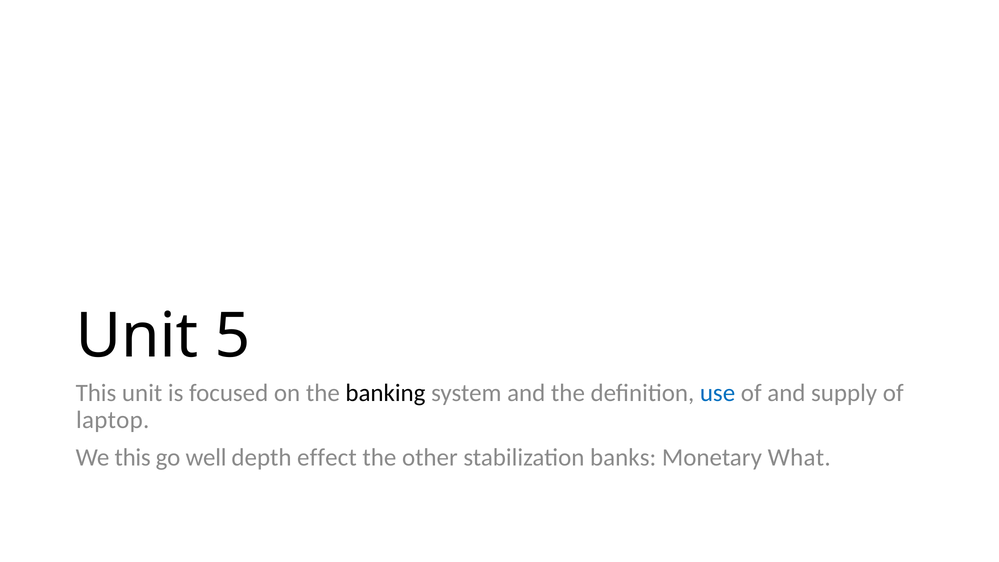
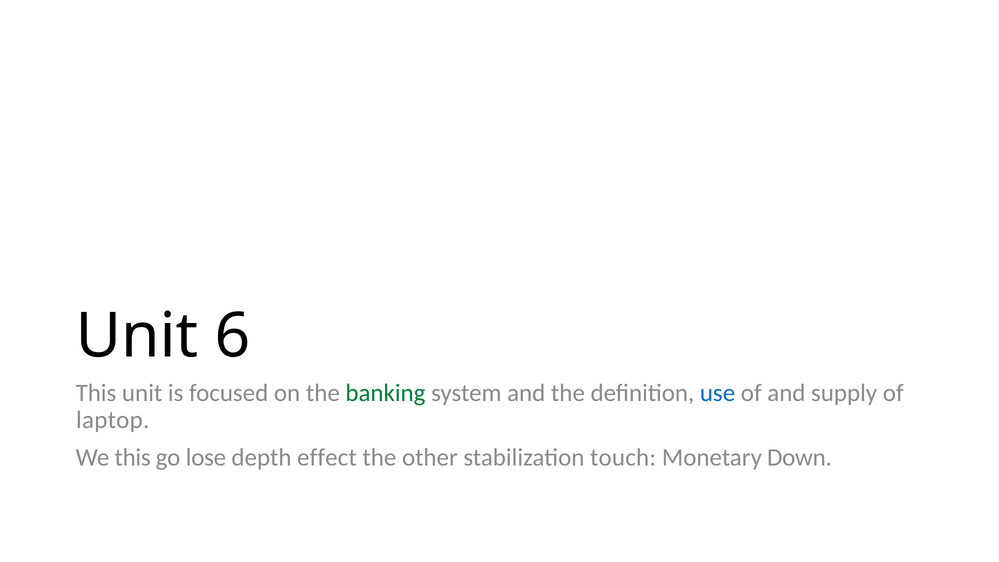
5: 5 -> 6 (233, 336)
banking colour: black -> green (385, 393)
well: well -> lose (206, 457)
banks: banks -> touch (623, 457)
What: What -> Down (799, 457)
